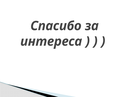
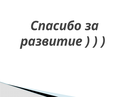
интереса: интереса -> развитие (51, 41)
